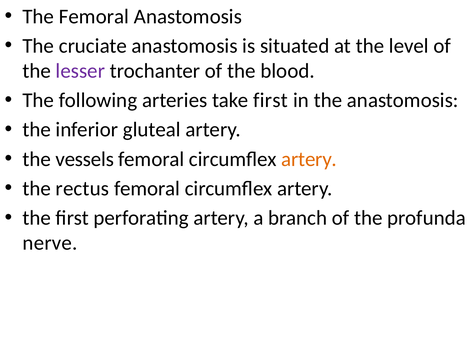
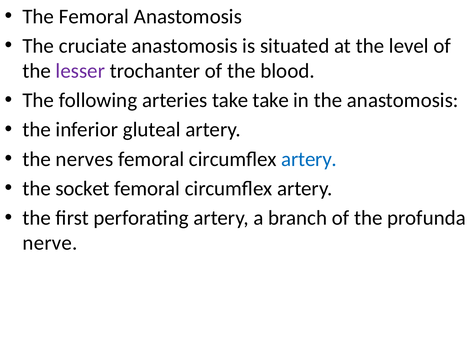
take first: first -> take (271, 100)
vessels: vessels -> nerves (84, 159)
artery colour: orange -> blue (309, 159)
rectus: rectus -> socket (83, 188)
